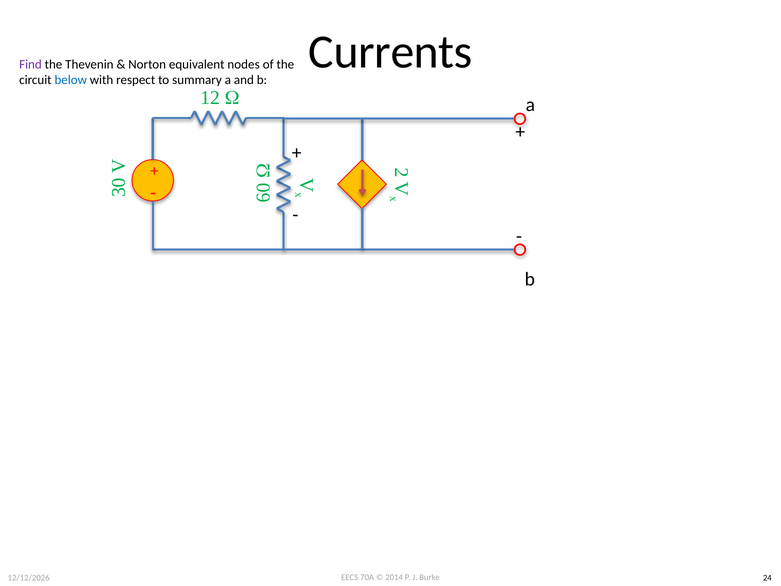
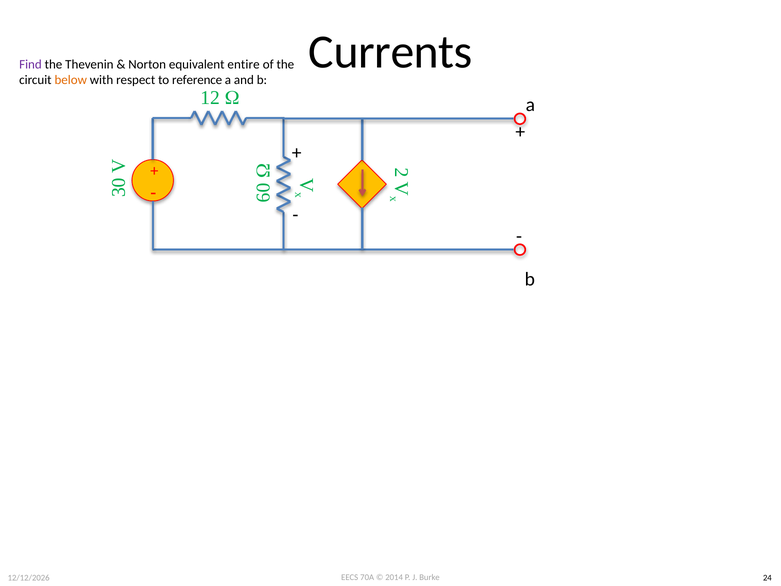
nodes: nodes -> entire (244, 64)
below colour: blue -> orange (71, 80)
summary: summary -> reference (197, 80)
